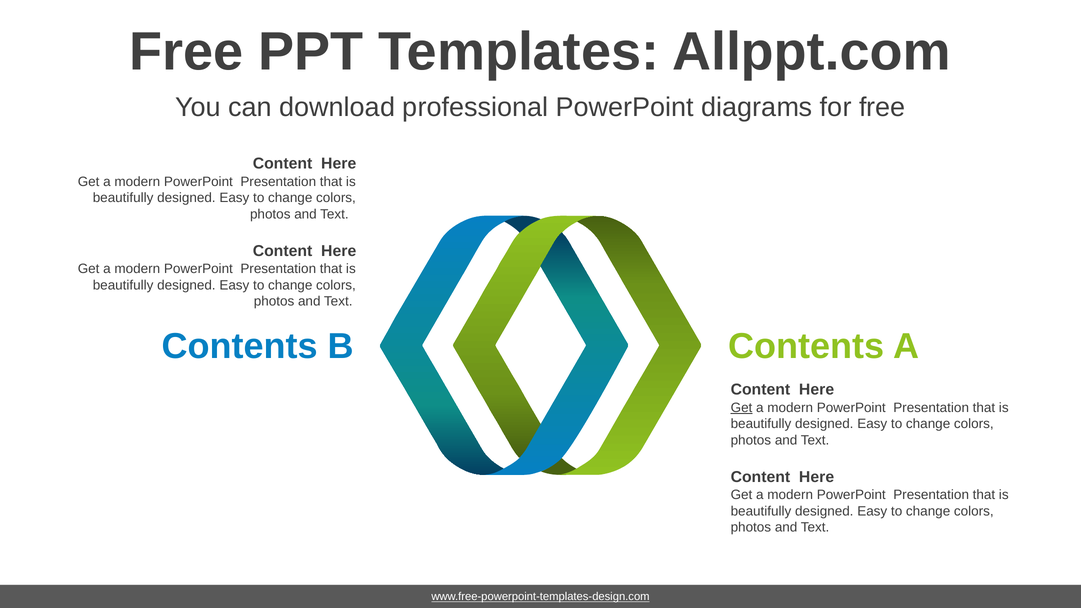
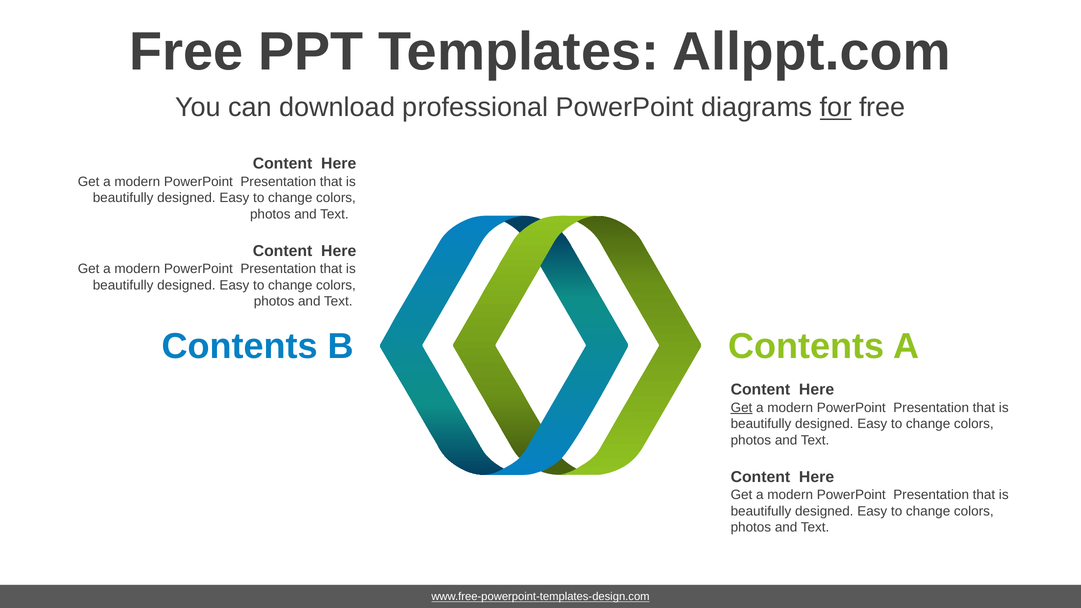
for underline: none -> present (836, 108)
